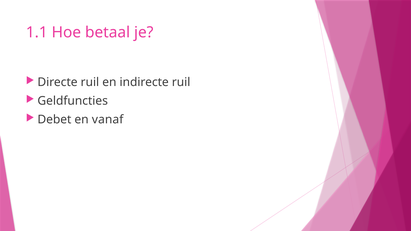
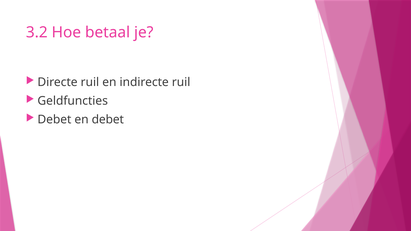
1.1: 1.1 -> 3.2 (37, 32)
en vanaf: vanaf -> debet (108, 120)
